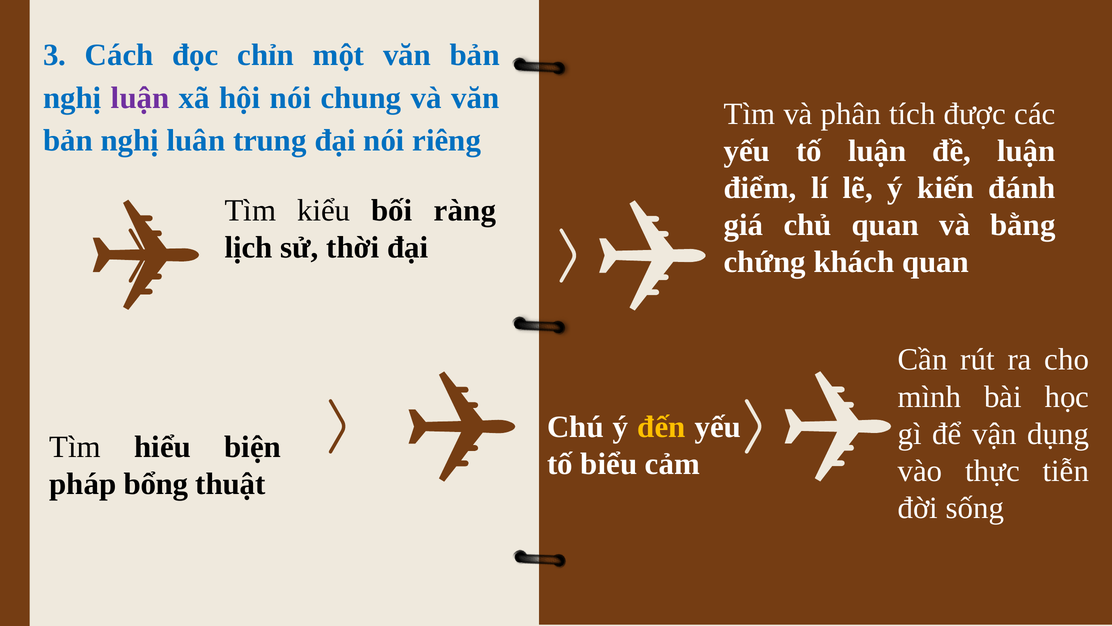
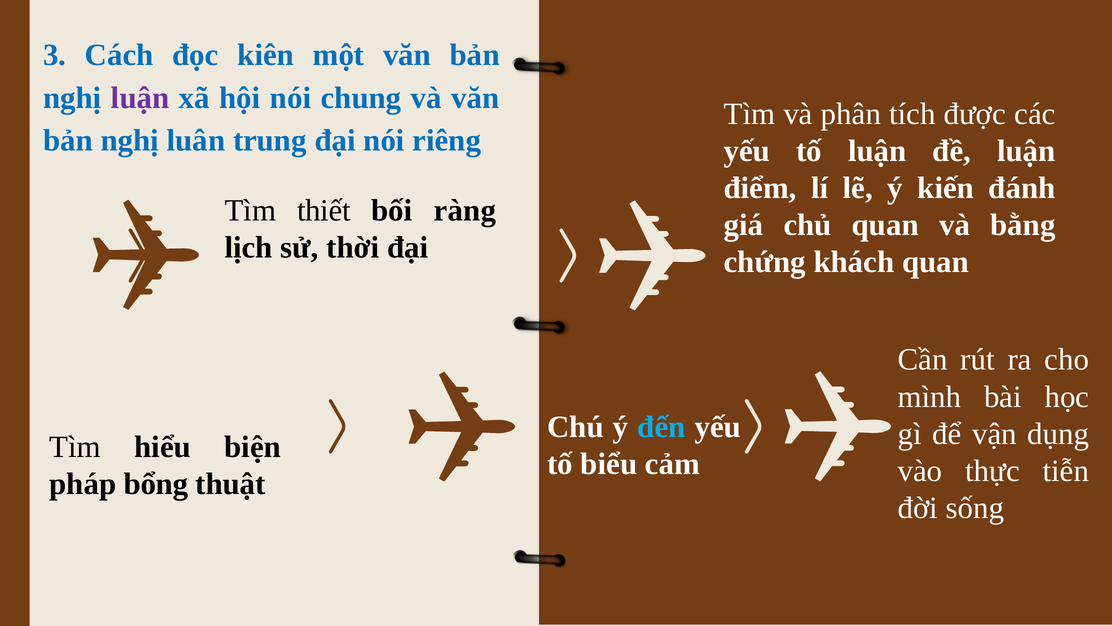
chỉn: chỉn -> kiên (266, 55)
kiểu: kiểu -> thiết (324, 210)
đến colour: yellow -> light blue (662, 427)
